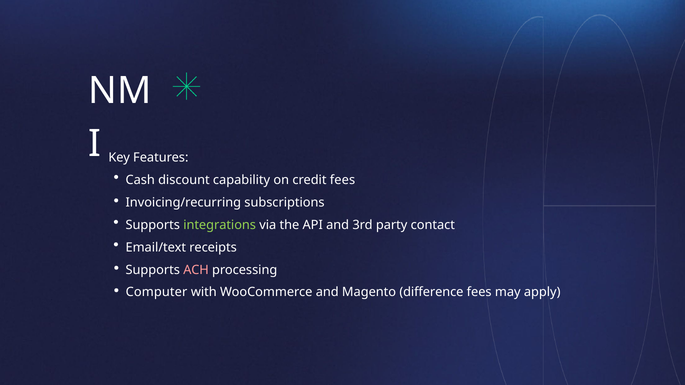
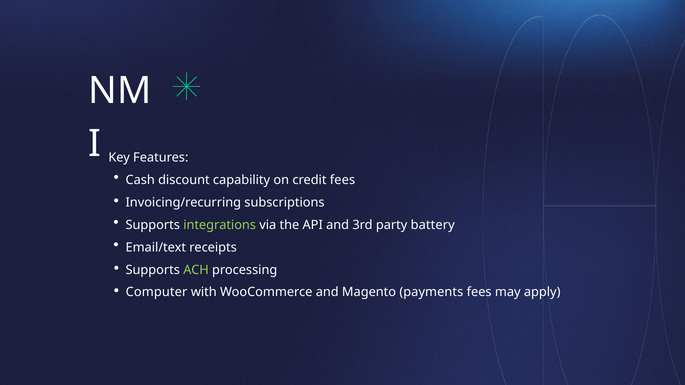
contact: contact -> battery (433, 225)
ACH colour: pink -> light green (196, 270)
difference: difference -> payments (431, 293)
